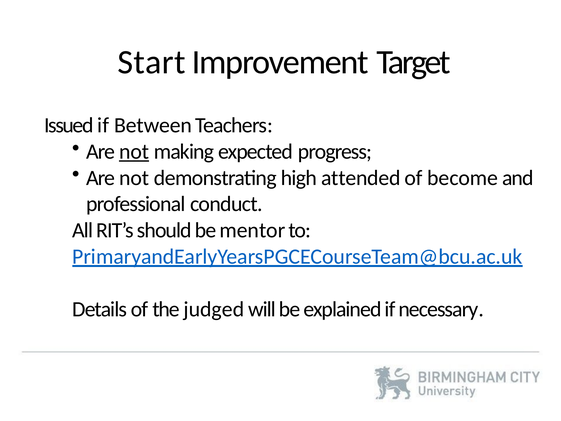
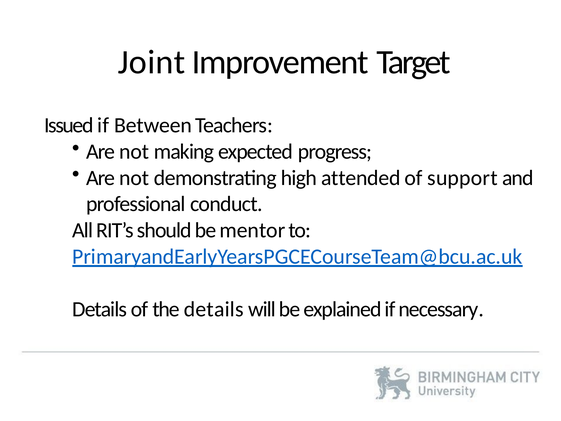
Start: Start -> Joint (152, 62)
not underline: present -> none (134, 152)
become: become -> support (463, 178)
the judged: judged -> details (214, 309)
